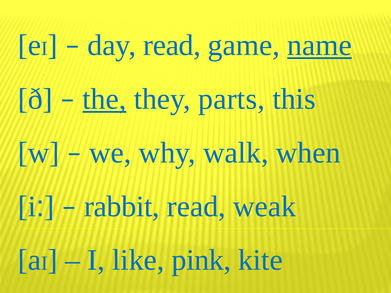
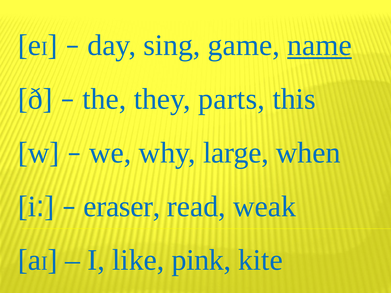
day read: read -> sing (172, 45)
the underline: present -> none (104, 99)
walk: walk -> large (236, 153)
rabbit: rabbit -> eraser (122, 207)
